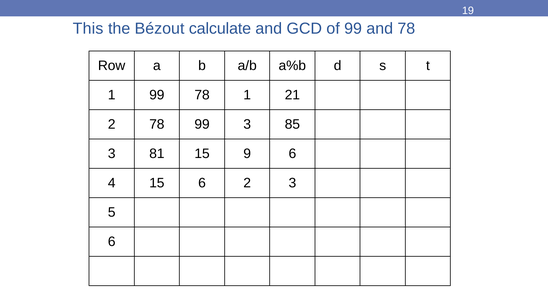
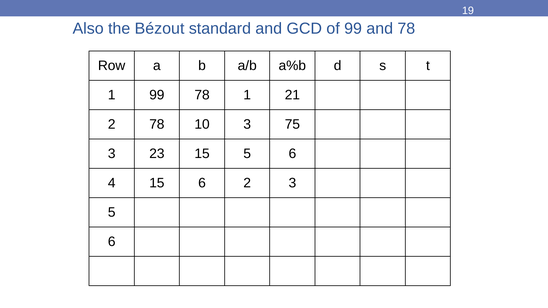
This: This -> Also (88, 29)
calculate: calculate -> standard (220, 29)
78 99: 99 -> 10 (202, 125)
85: 85 -> 75 (292, 125)
81: 81 -> 23 (157, 154)
15 9: 9 -> 5 (247, 154)
